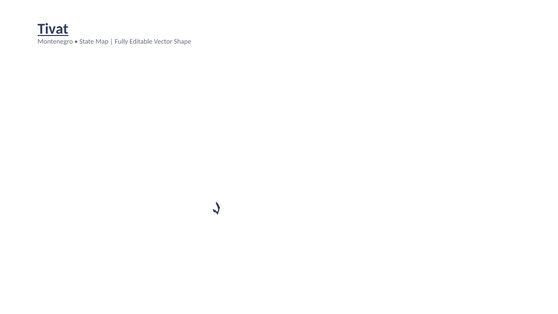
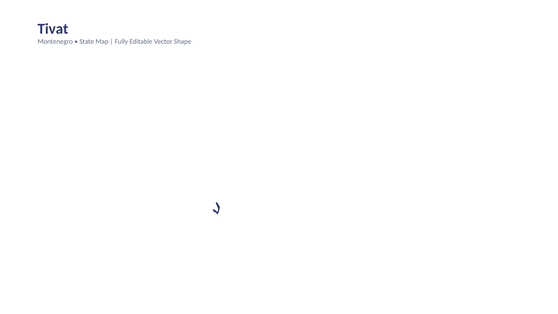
Tivat underline: present -> none (53, 29)
